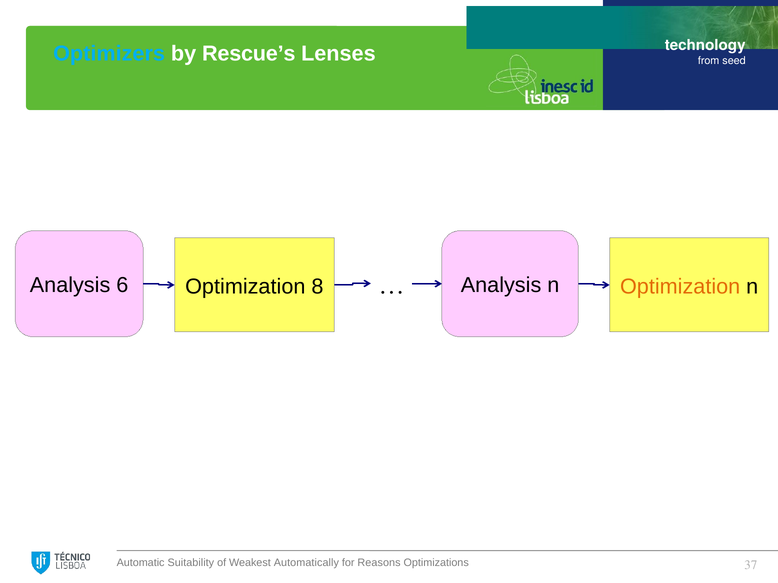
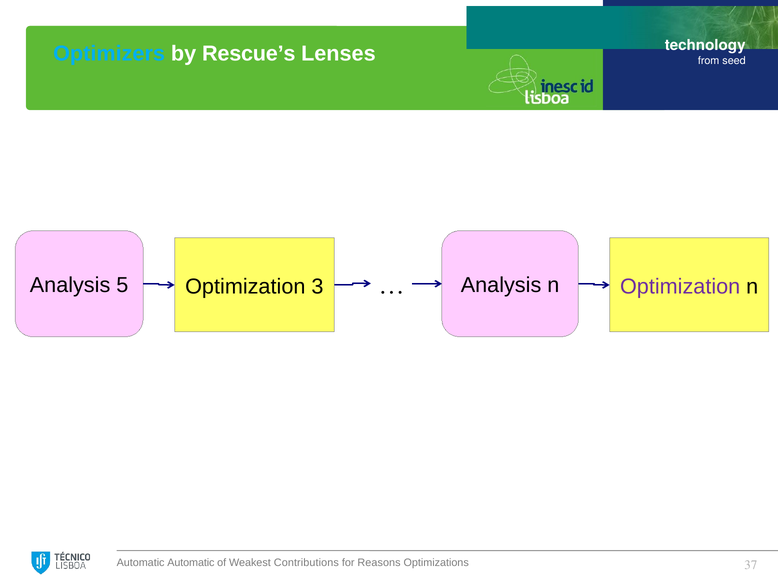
6: 6 -> 5 (122, 285)
8: 8 -> 3 (317, 287)
Optimization colour: orange -> purple (680, 287)
Automatic Suitability: Suitability -> Automatic (191, 563)
Automatically: Automatically -> Contributions (306, 563)
